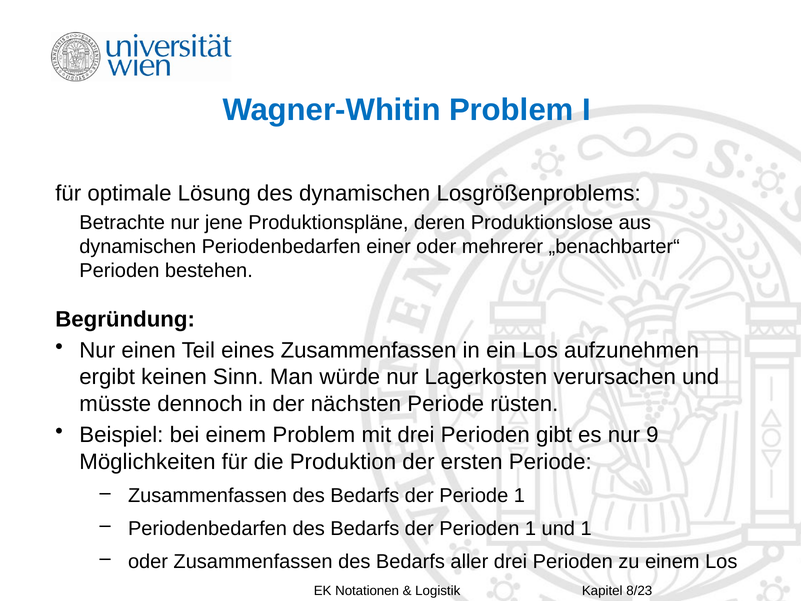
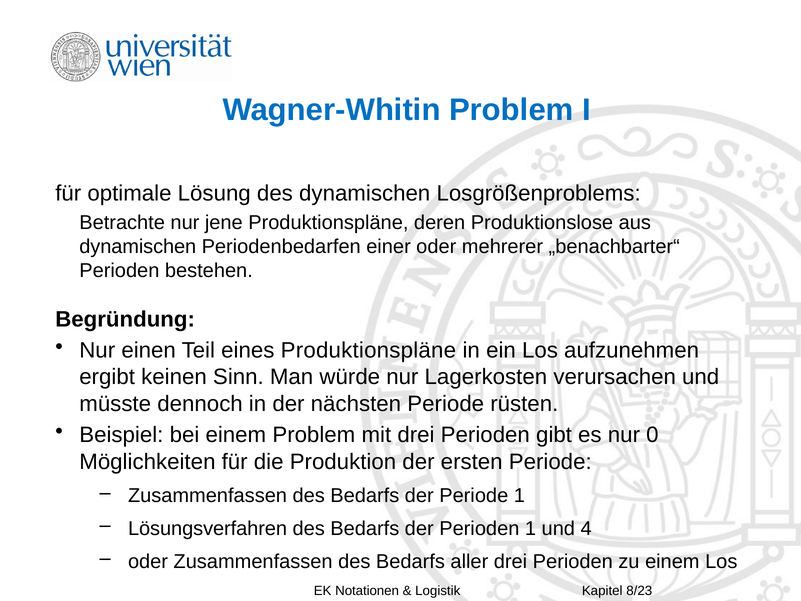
eines Zusammenfassen: Zusammenfassen -> Produktionspläne (368, 350)
9: 9 -> 0 (652, 435)
Periodenbedarfen: Periodenbedarfen -> Lösungsverfahren (208, 528)
und 1: 1 -> 4 (586, 528)
